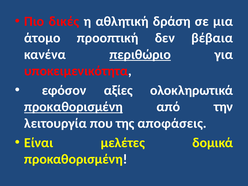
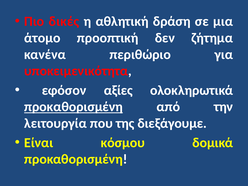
βέβαια: βέβαια -> ζήτημα (212, 38)
περιθώριο underline: present -> none (140, 55)
αποφάσεις: αποφάσεις -> διεξάγουμε (172, 123)
μελέτες: μελέτες -> κόσμου (123, 143)
